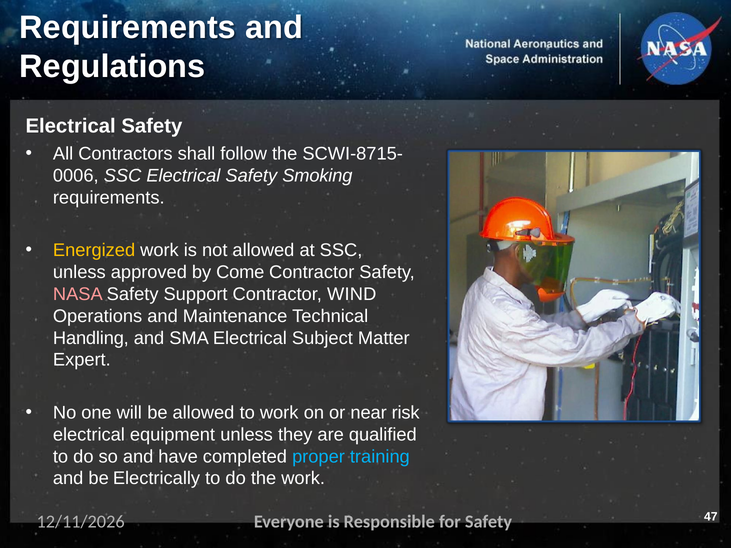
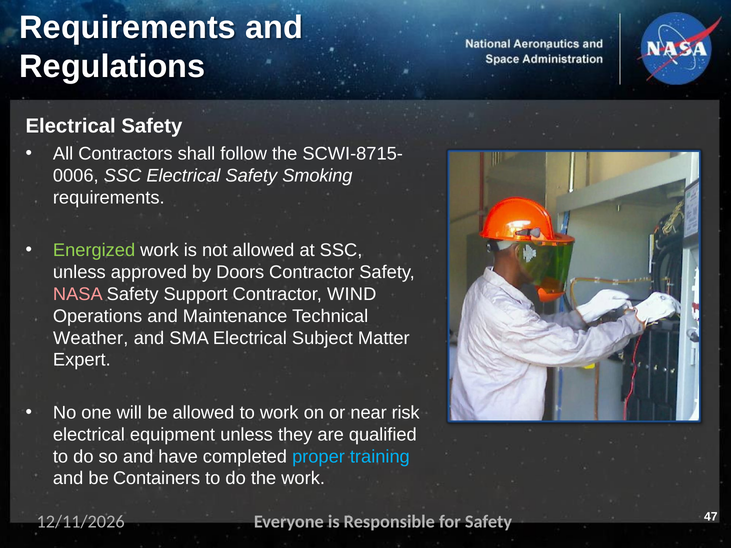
Energized colour: yellow -> light green (94, 250)
Come: Come -> Doors (240, 272)
Handling: Handling -> Weather (91, 338)
Electrically: Electrically -> Containers (157, 479)
